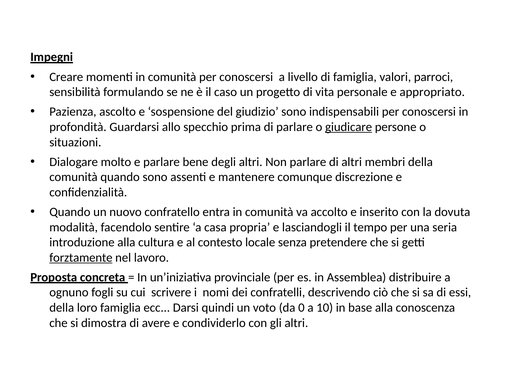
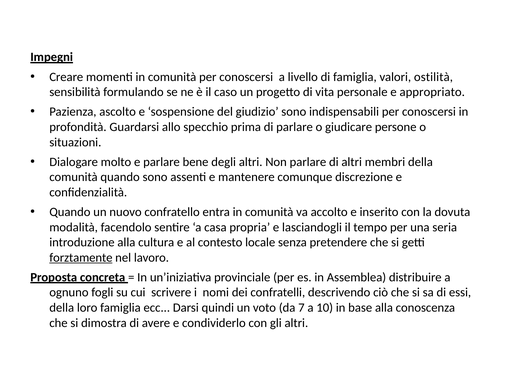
parroci: parroci -> ostilità (433, 77)
giudicare underline: present -> none (349, 127)
0: 0 -> 7 (301, 307)
